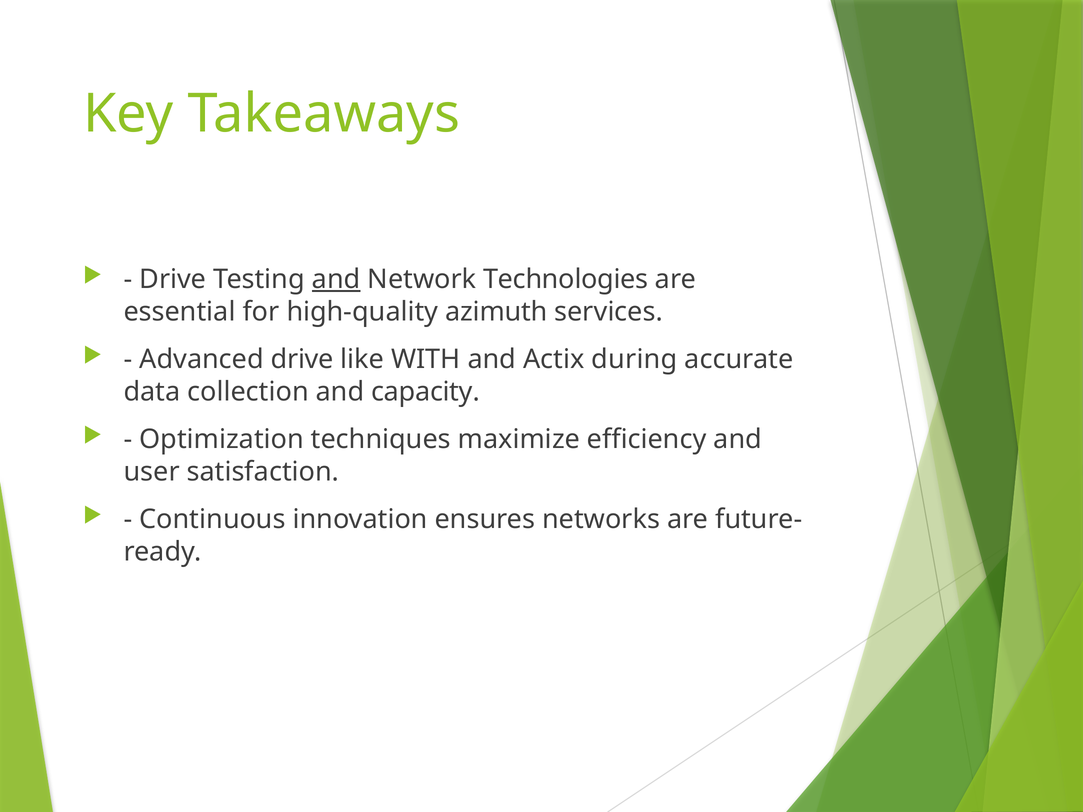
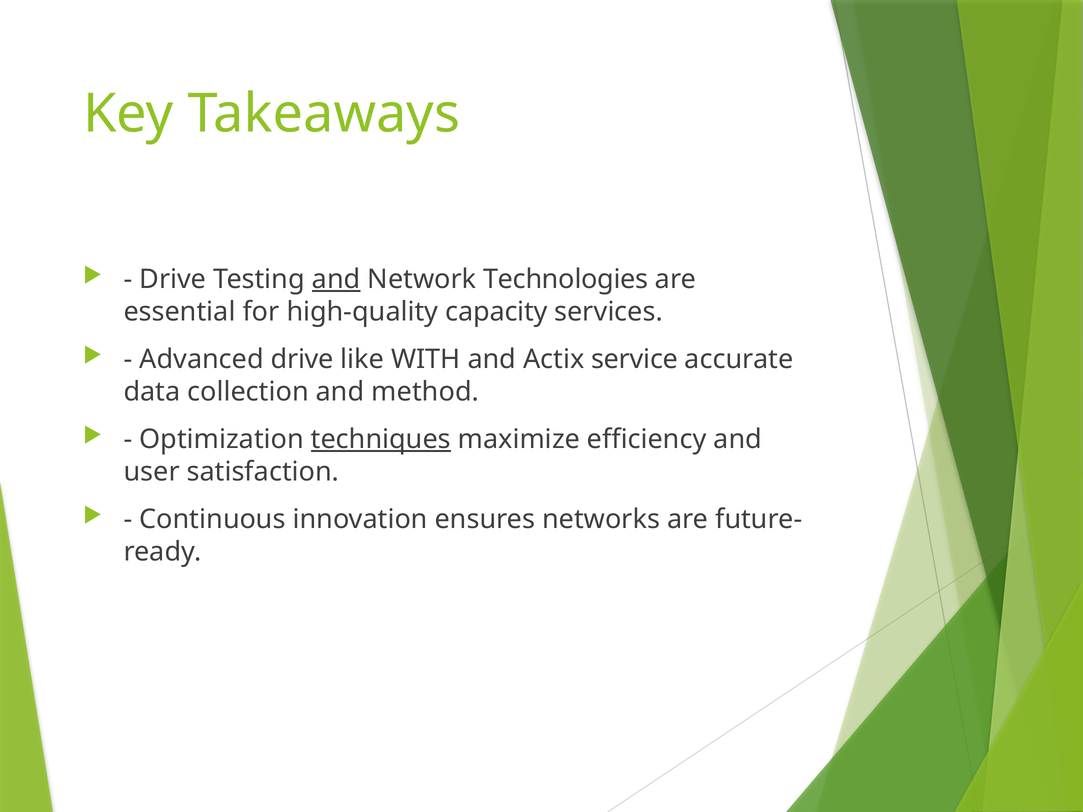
azimuth: azimuth -> capacity (496, 312)
during: during -> service (635, 359)
capacity: capacity -> method (425, 392)
techniques underline: none -> present (381, 440)
